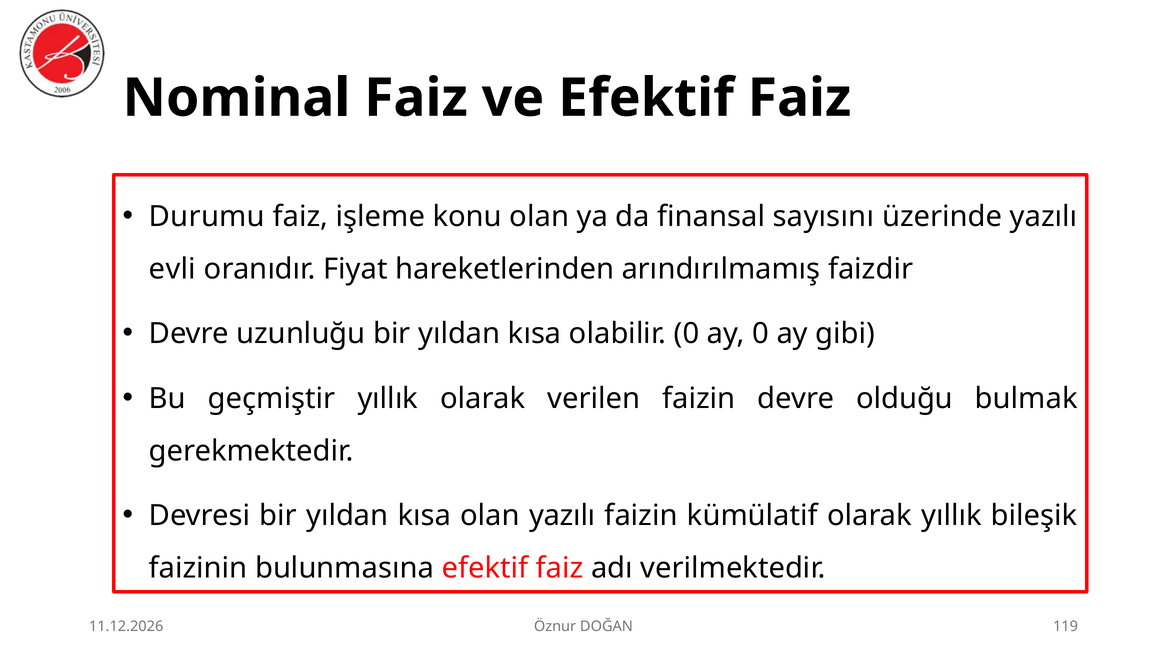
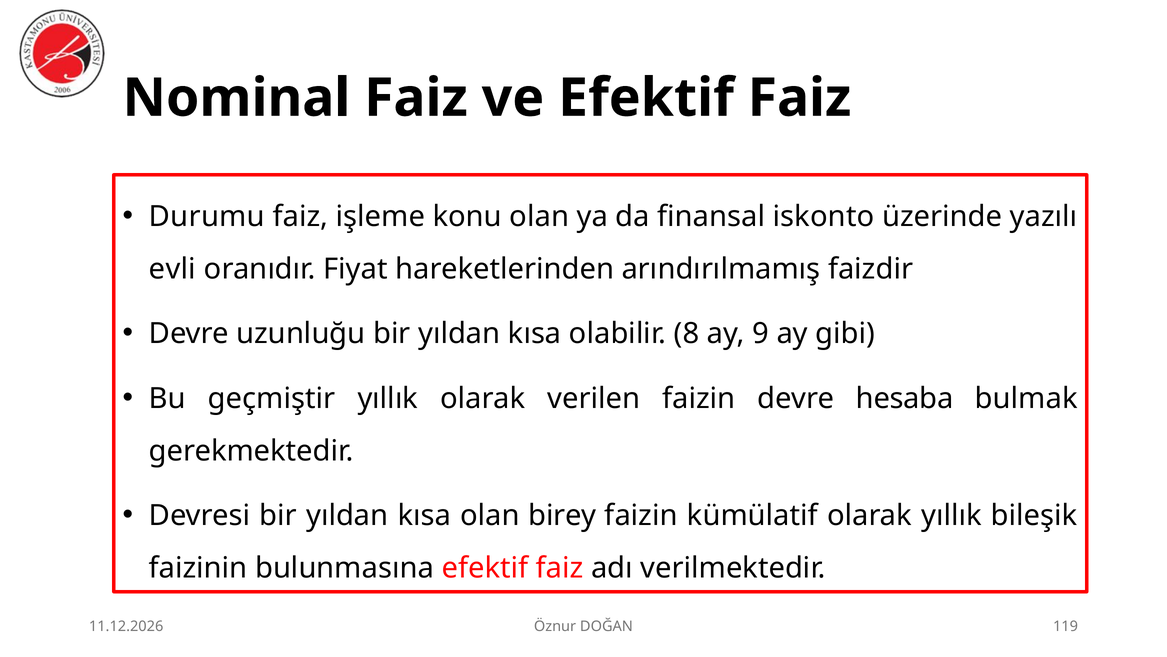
sayısını: sayısını -> iskonto (824, 216)
olabilir 0: 0 -> 8 (687, 333)
ay 0: 0 -> 9 (761, 333)
olduğu: olduğu -> hesaba (905, 398)
olan yazılı: yazılı -> birey (562, 515)
